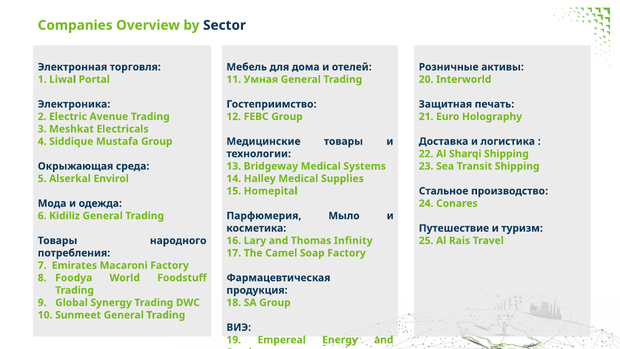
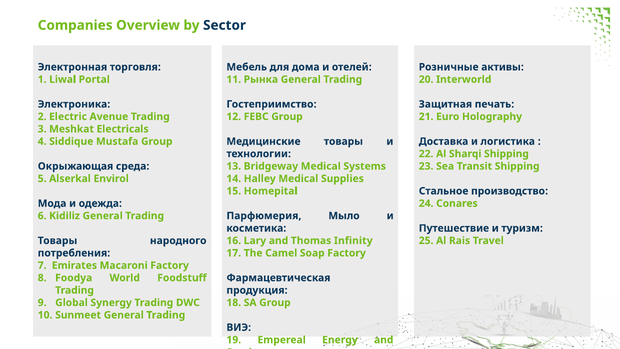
Умная: Умная -> Рынка (261, 79)
